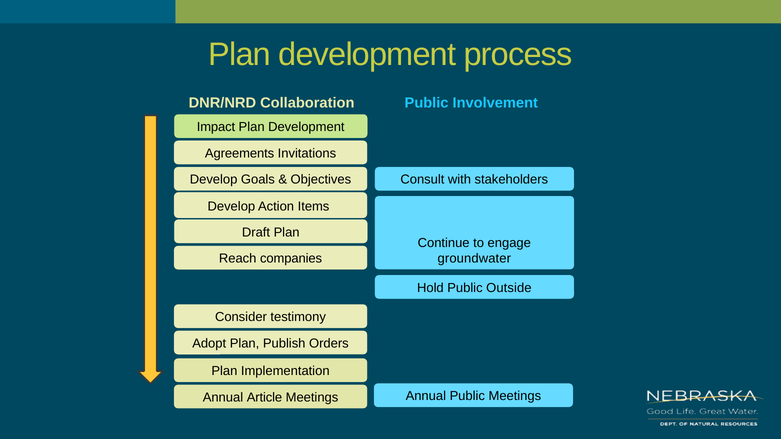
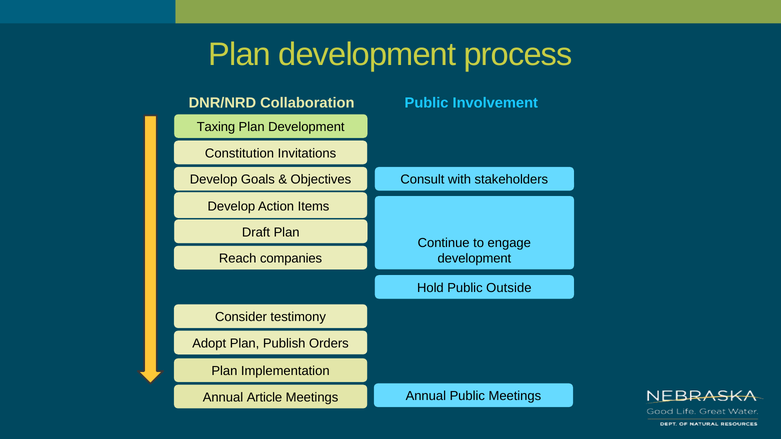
Impact: Impact -> Taxing (216, 127)
Agreements: Agreements -> Constitution (240, 153)
groundwater: groundwater -> development (474, 259)
